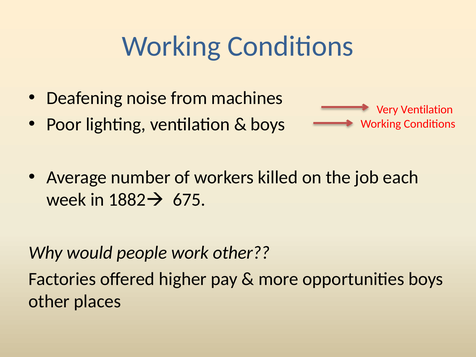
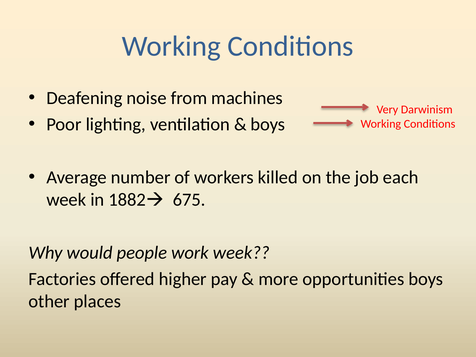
Very Ventilation: Ventilation -> Darwinism (427, 109)
work other: other -> week (241, 253)
